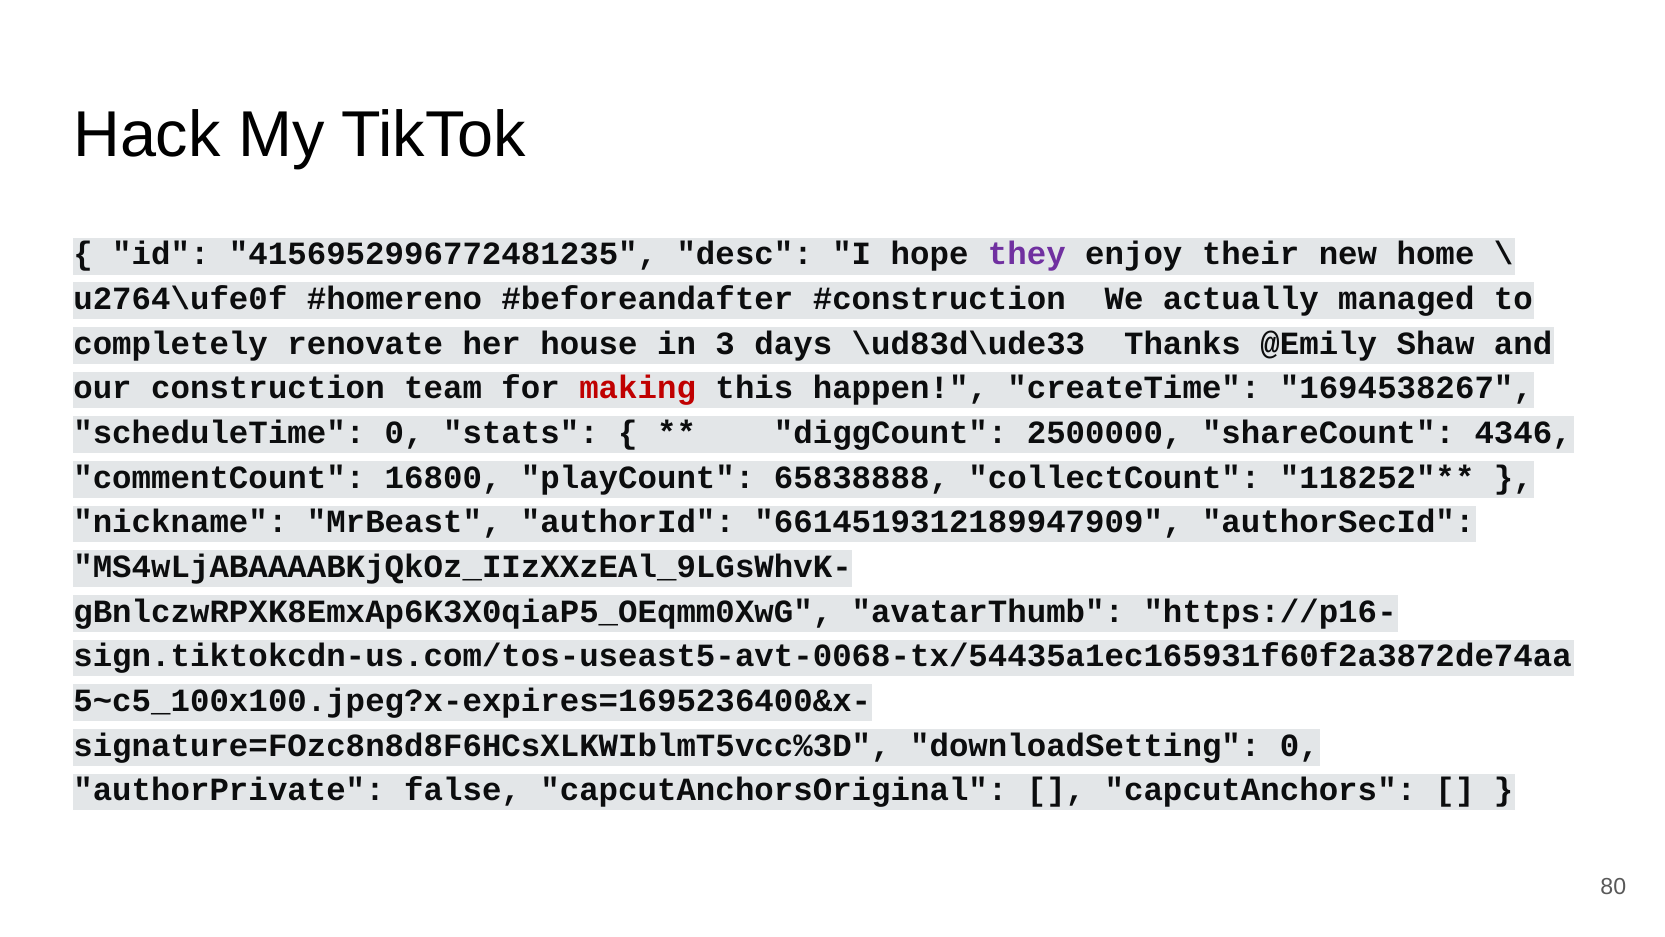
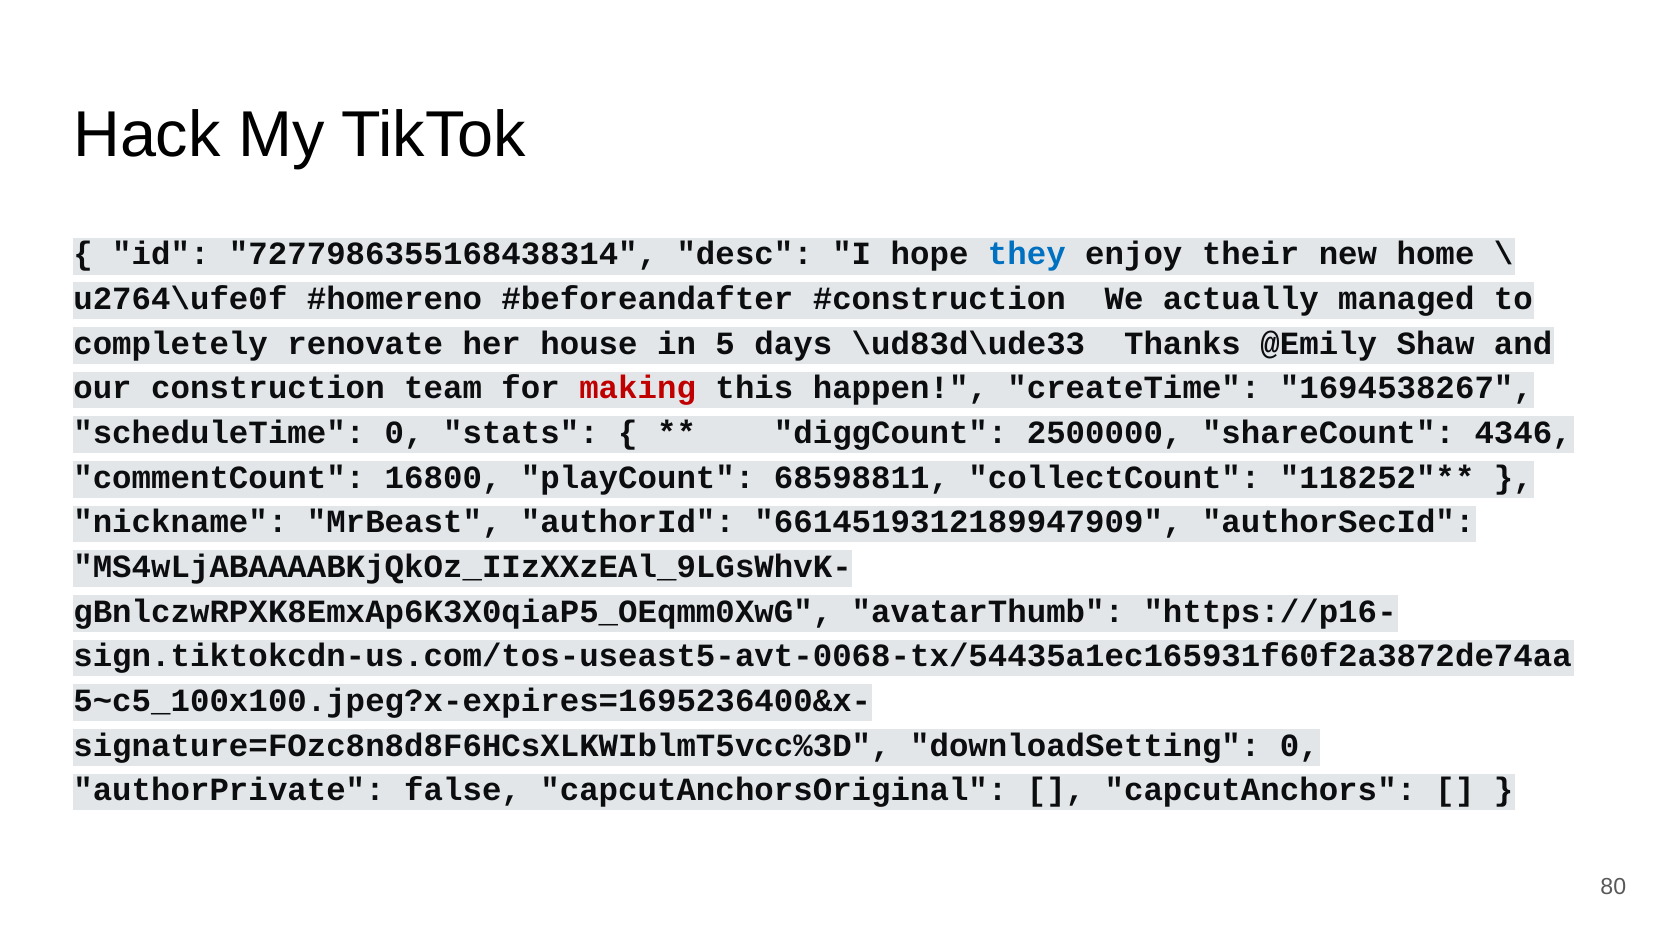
4156952996772481235: 4156952996772481235 -> 7277986355168438314 (443, 254)
they colour: purple -> blue (1027, 254)
3: 3 -> 5 (725, 343)
65838888: 65838888 -> 68598811 (861, 477)
